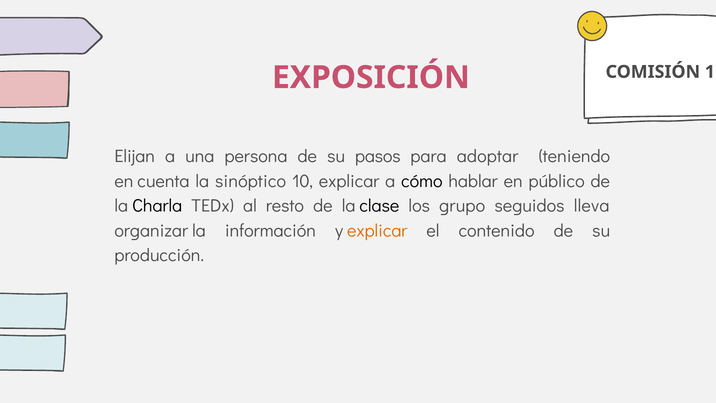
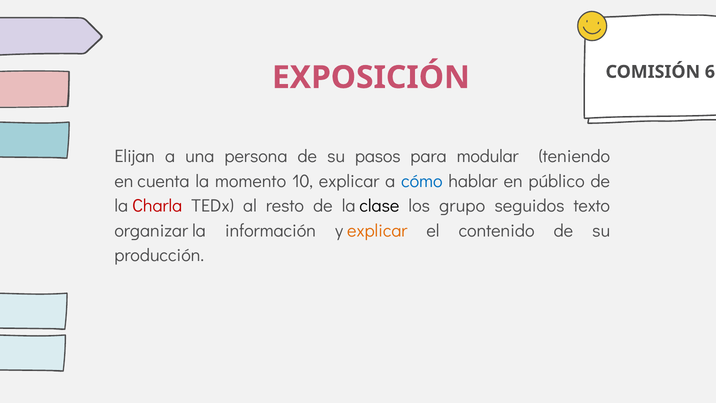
1: 1 -> 6 (710, 72)
adoptar: adoptar -> modular (488, 156)
sinóptico: sinóptico -> momento (251, 181)
cómo colour: black -> blue (422, 181)
Charla colour: black -> red (157, 206)
lleva: lleva -> texto (592, 206)
